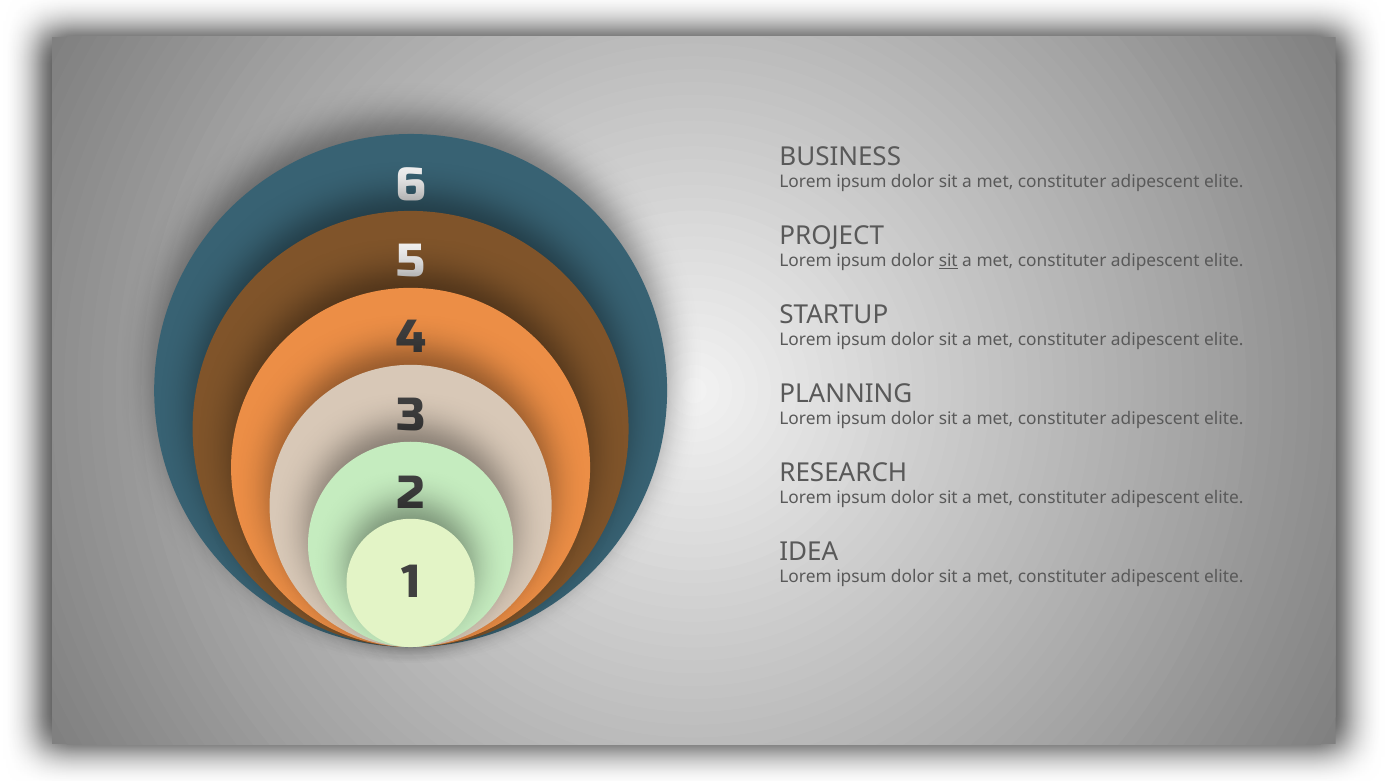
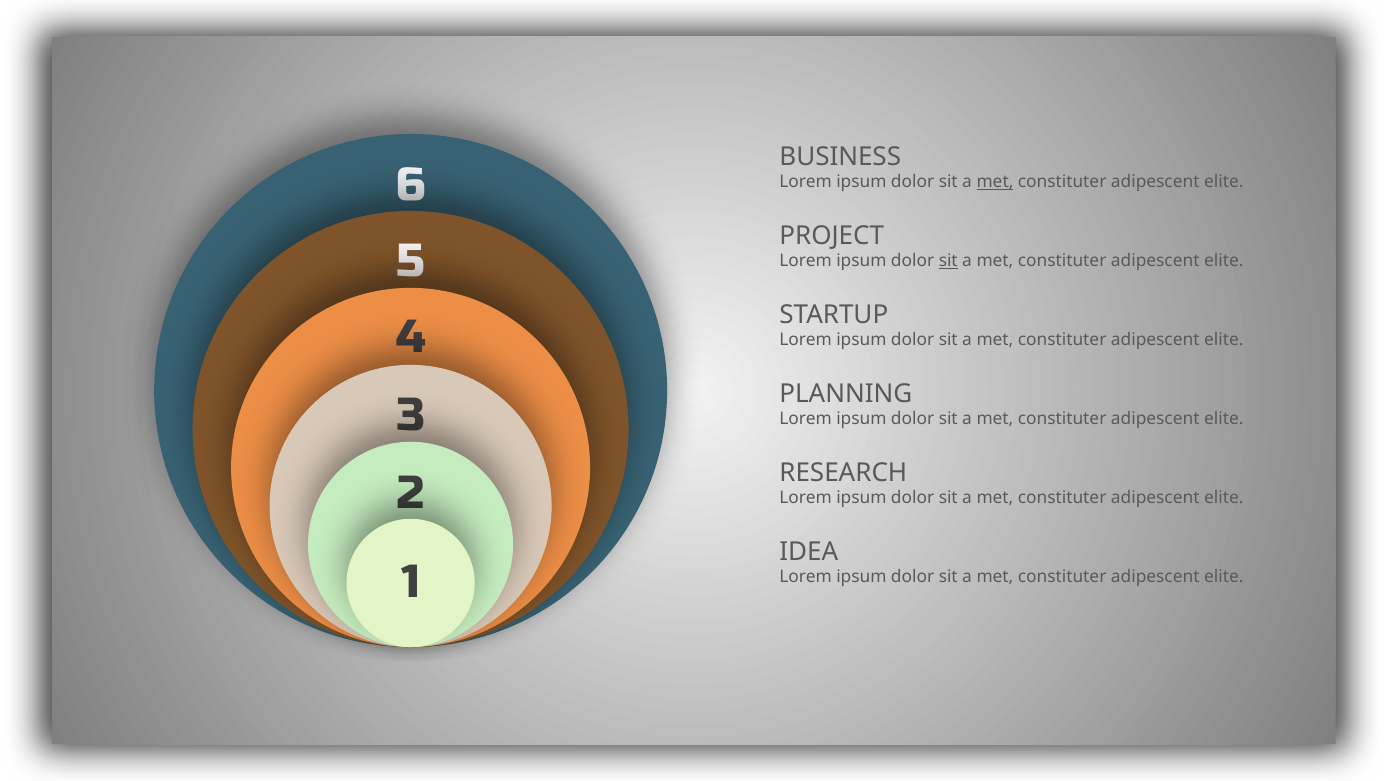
met underline: none -> present (995, 182)
